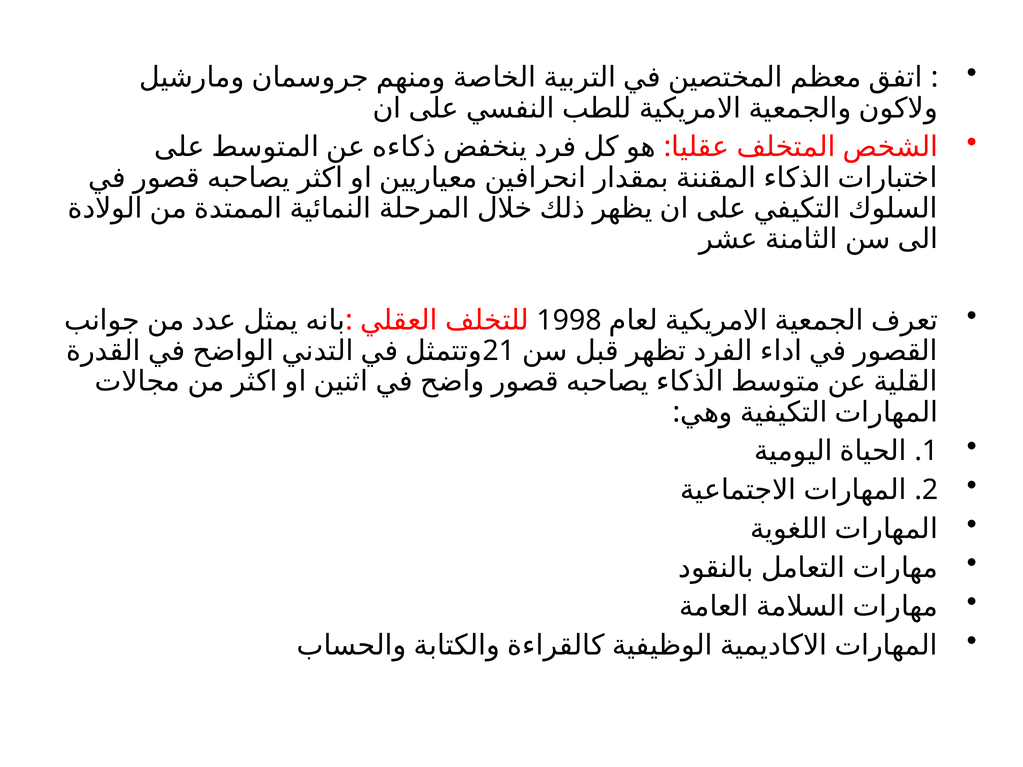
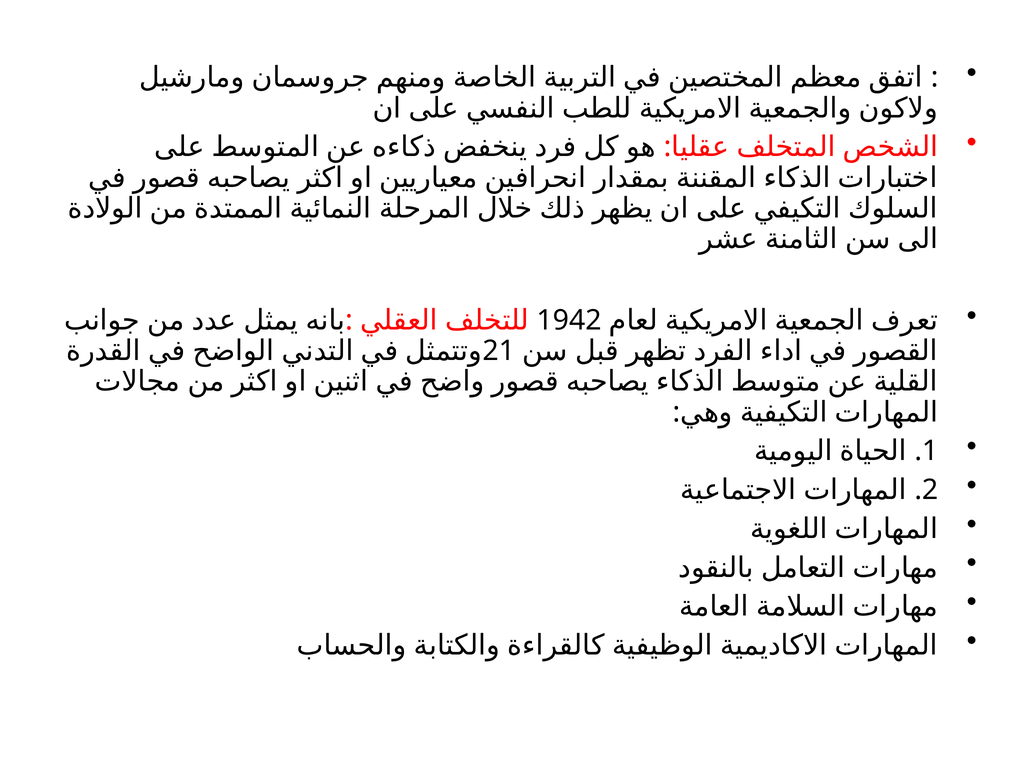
1998: 1998 -> 1942 (569, 320)
